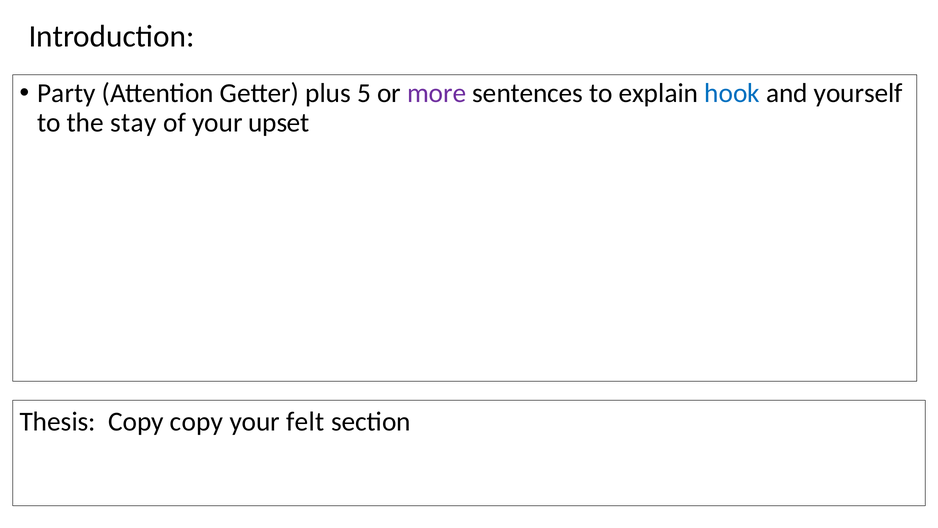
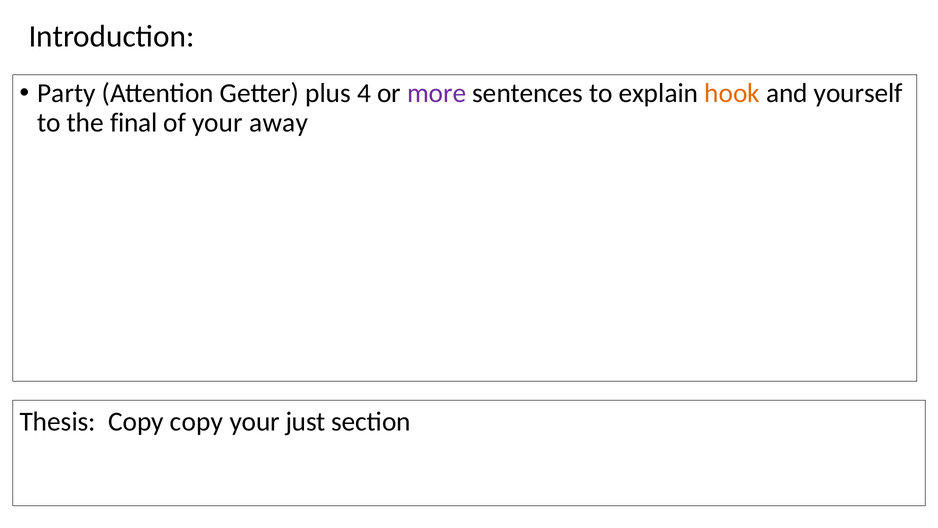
5: 5 -> 4 (364, 93)
hook colour: blue -> orange (732, 93)
stay: stay -> final (134, 123)
upset: upset -> away (279, 123)
felt: felt -> just (306, 422)
